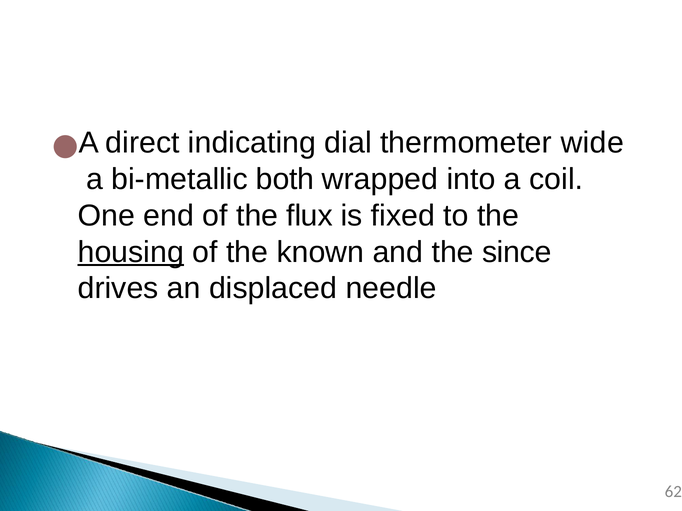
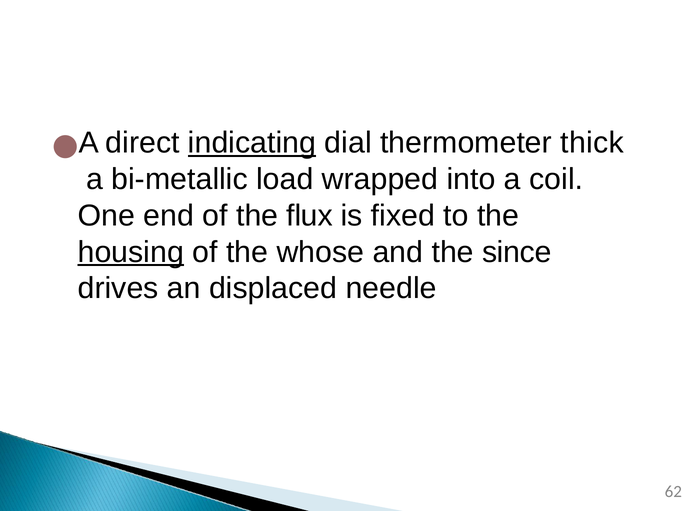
indicating underline: none -> present (252, 143)
wide: wide -> thick (592, 143)
both: both -> load (285, 180)
known: known -> whose (320, 252)
